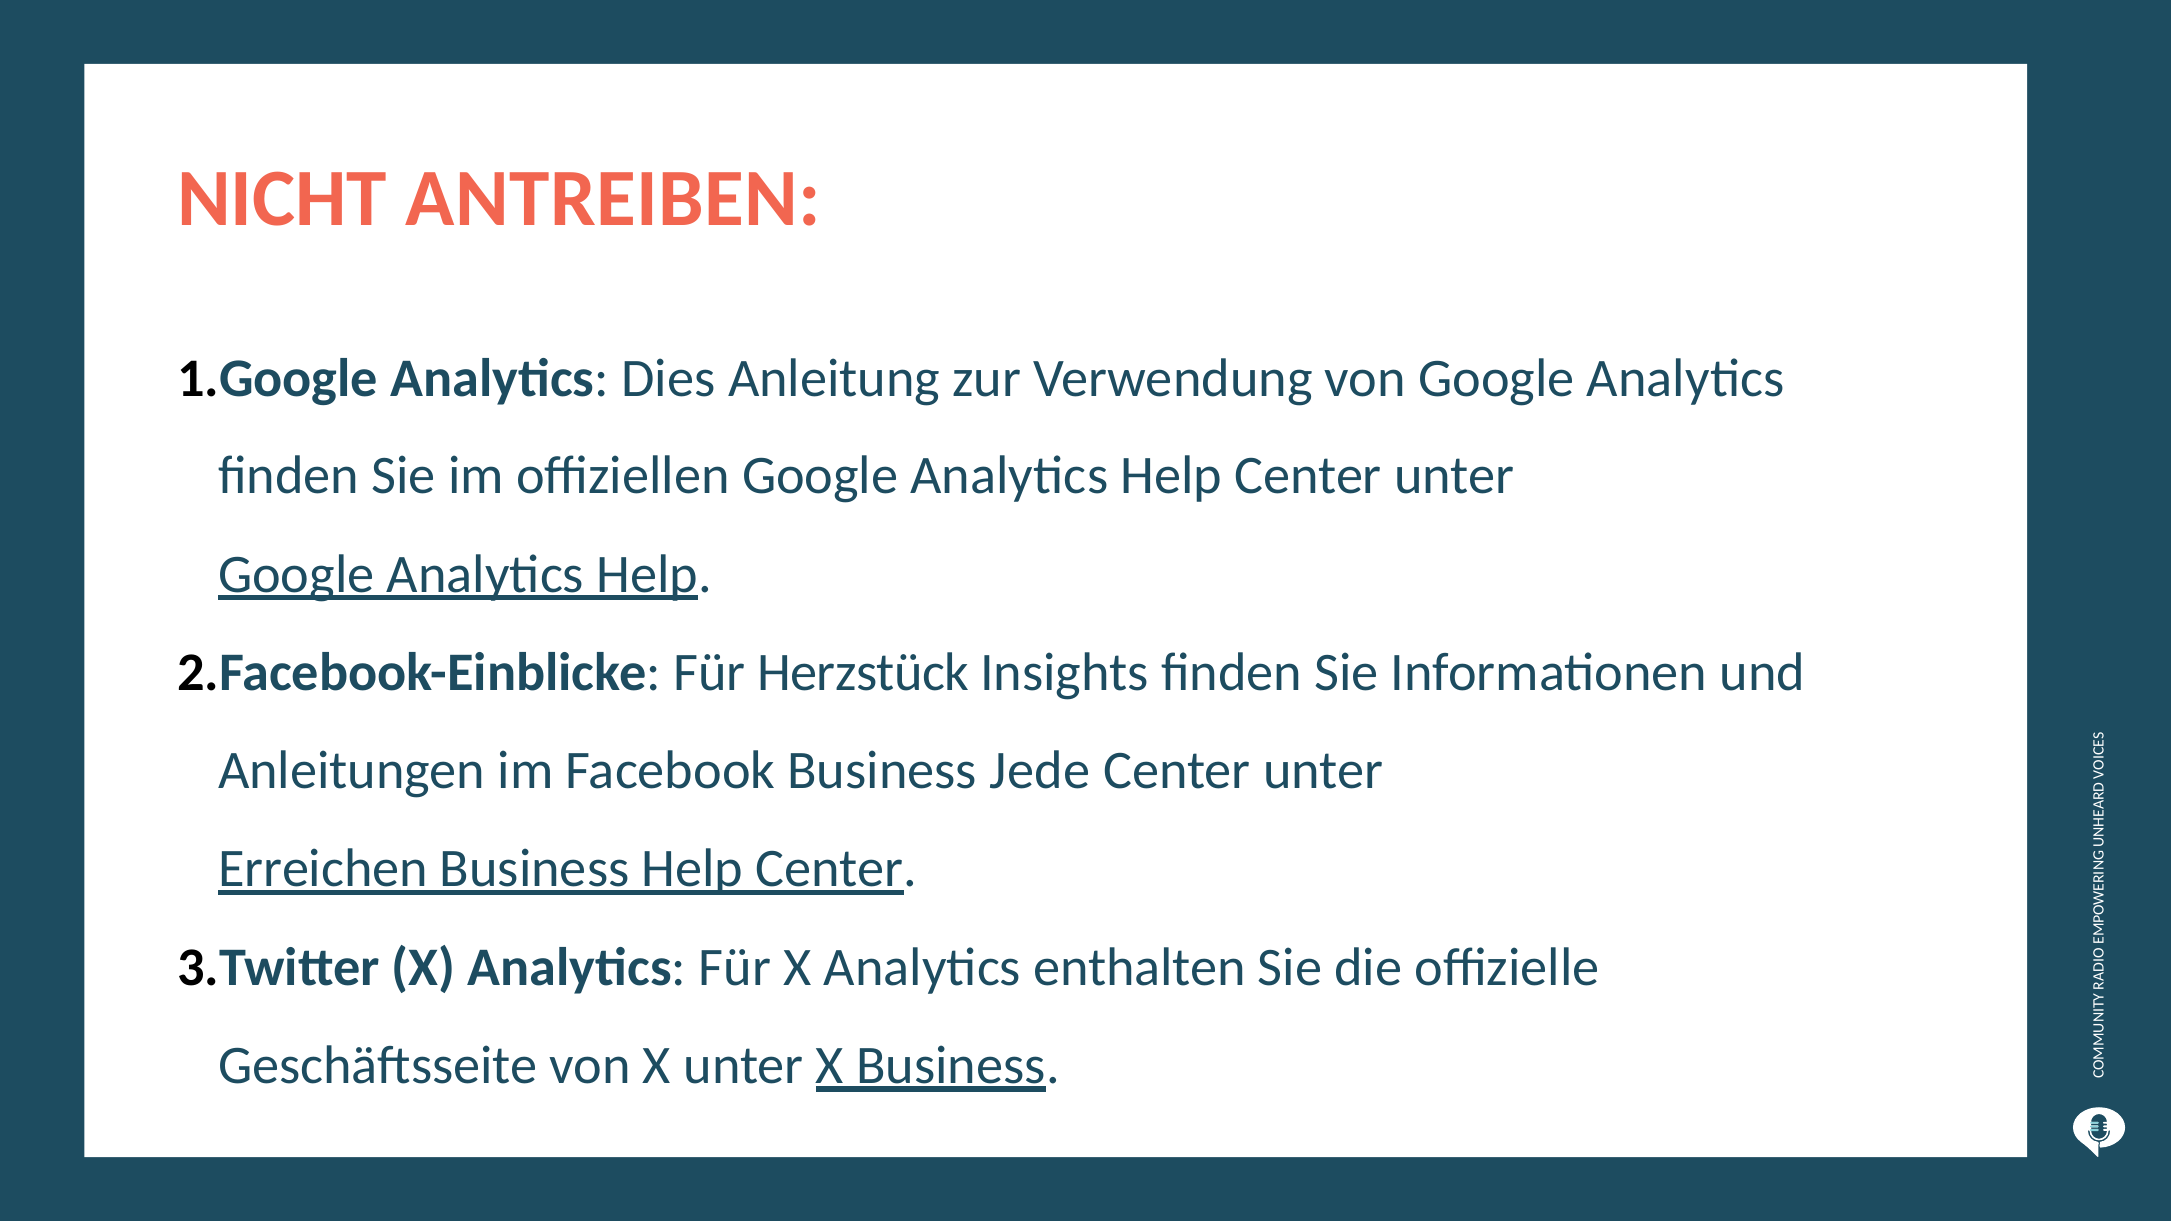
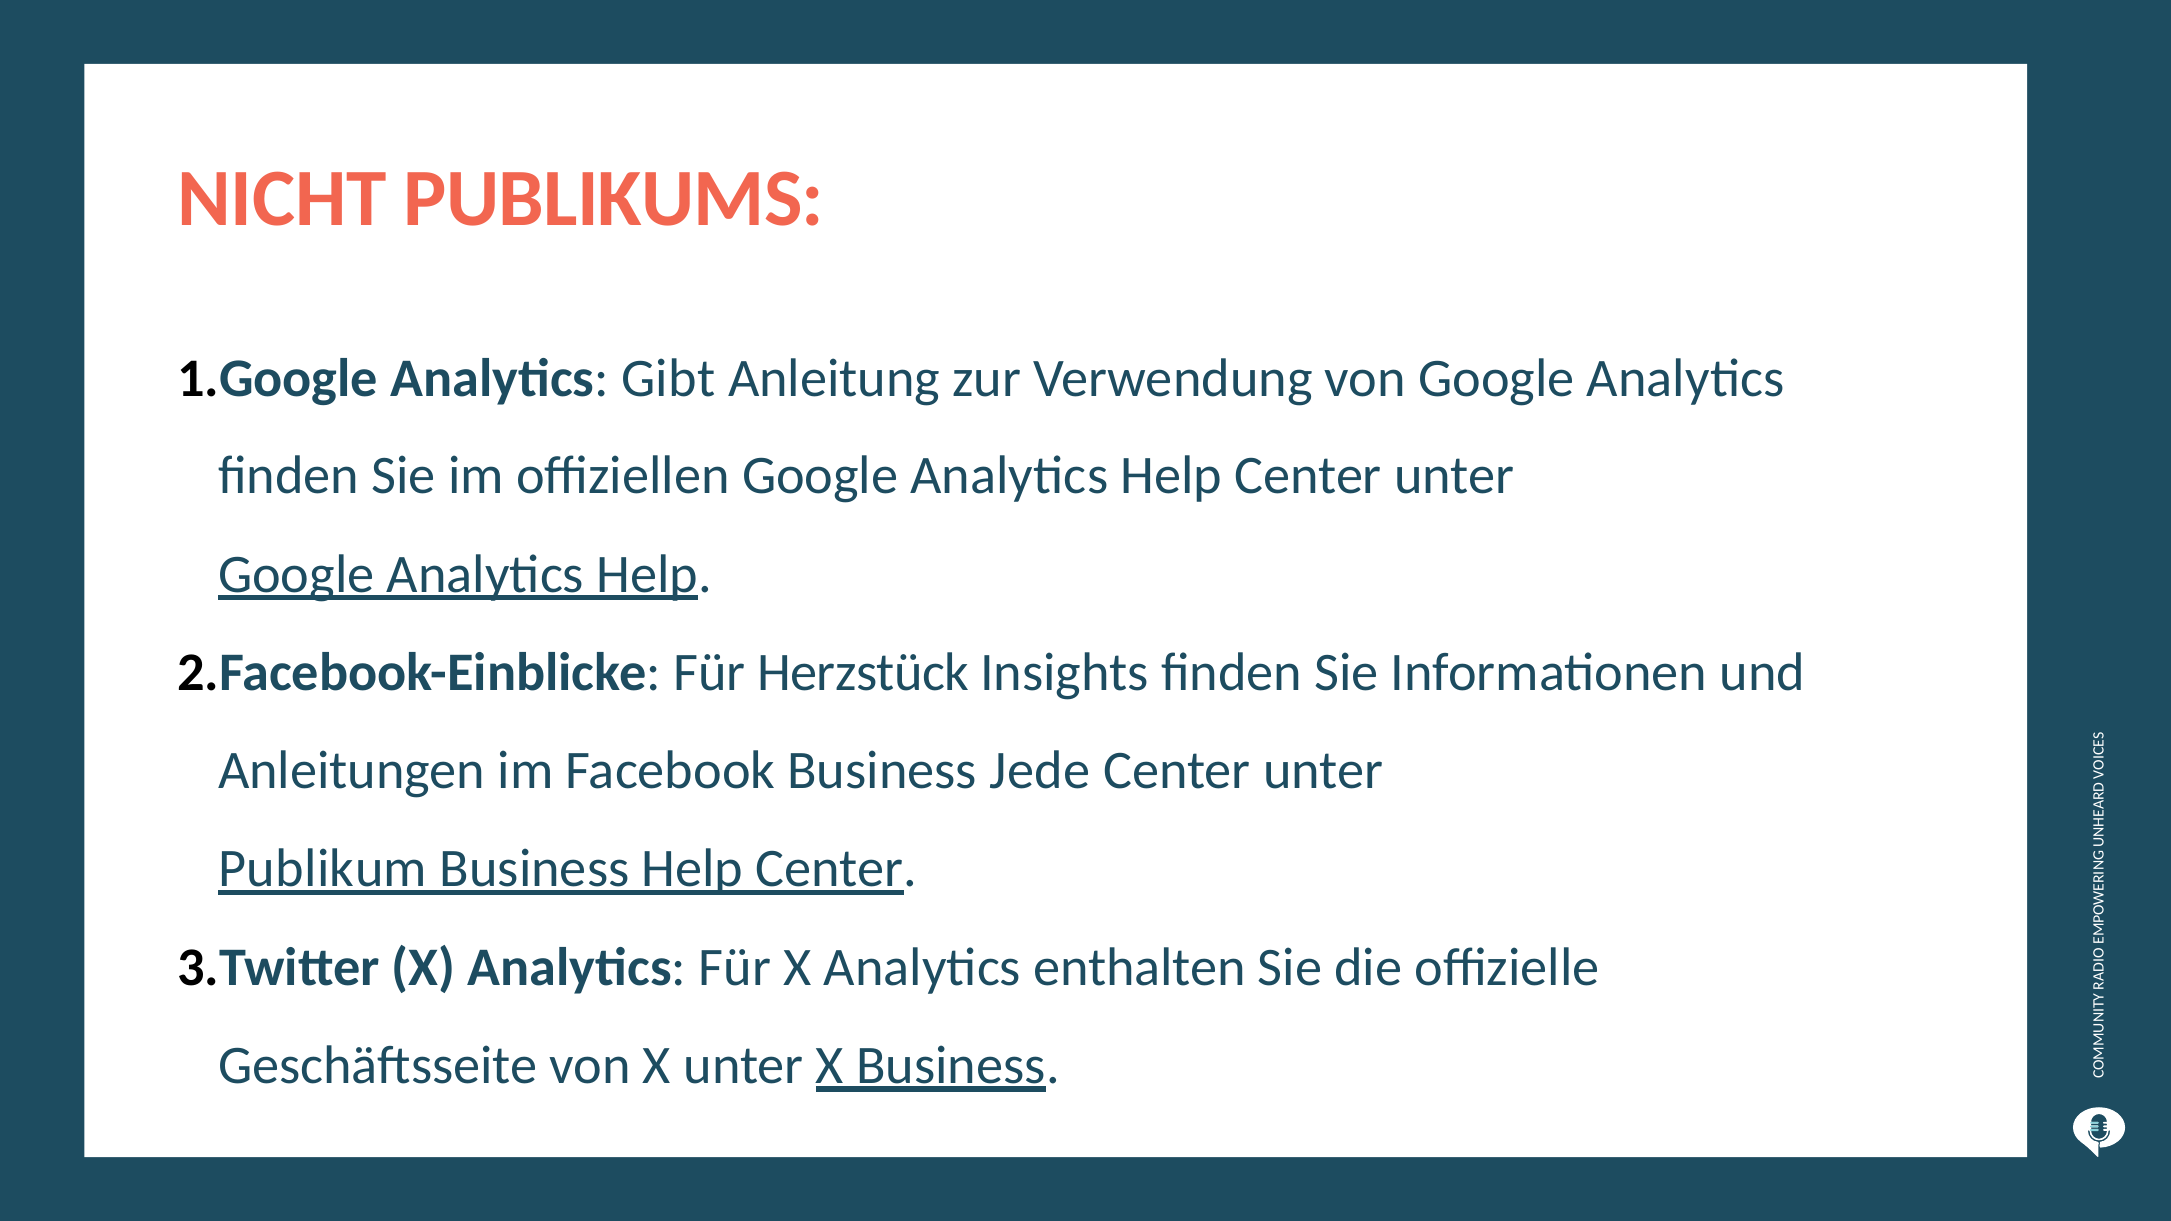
ANTREIBEN: ANTREIBEN -> PUBLIKUMS (614, 199)
Dies: Dies -> Gibt (668, 378)
Erreichen: Erreichen -> Publikum (323, 869)
